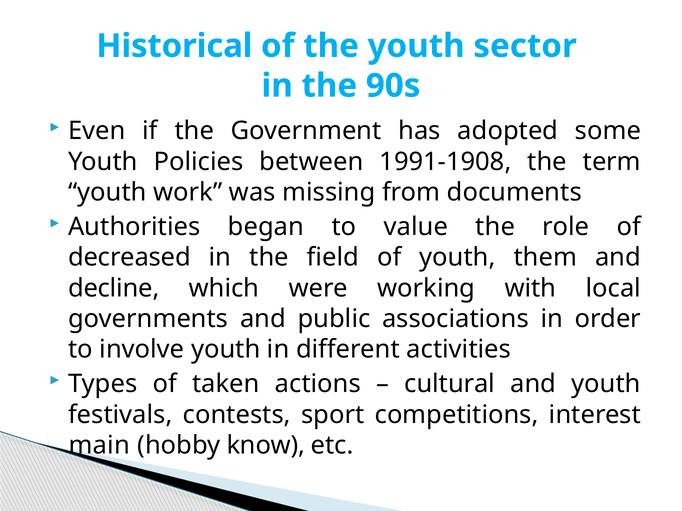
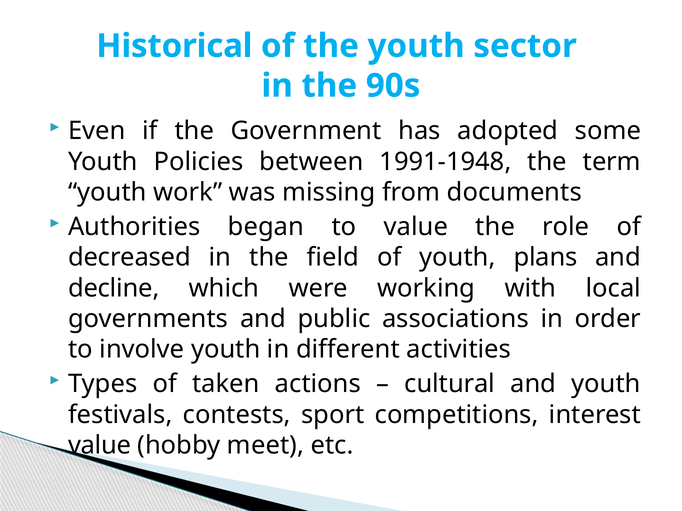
1991-1908: 1991-1908 -> 1991-1948 (445, 162)
them: them -> plans (545, 258)
main: main -> value (100, 446)
know: know -> meet (266, 446)
